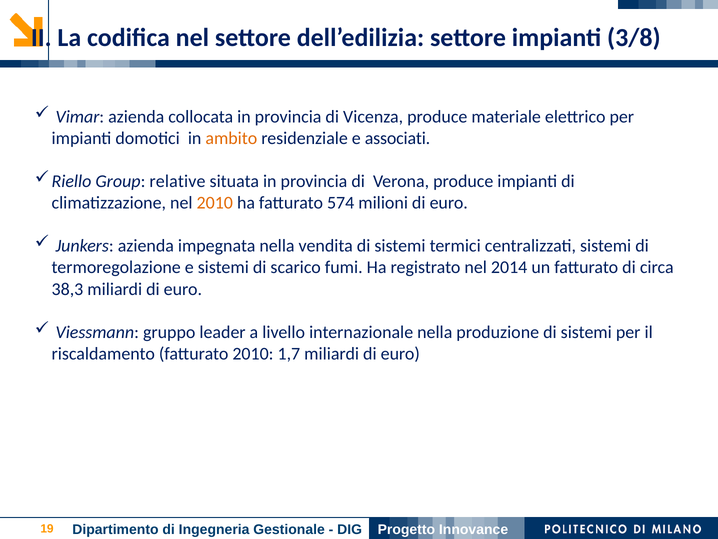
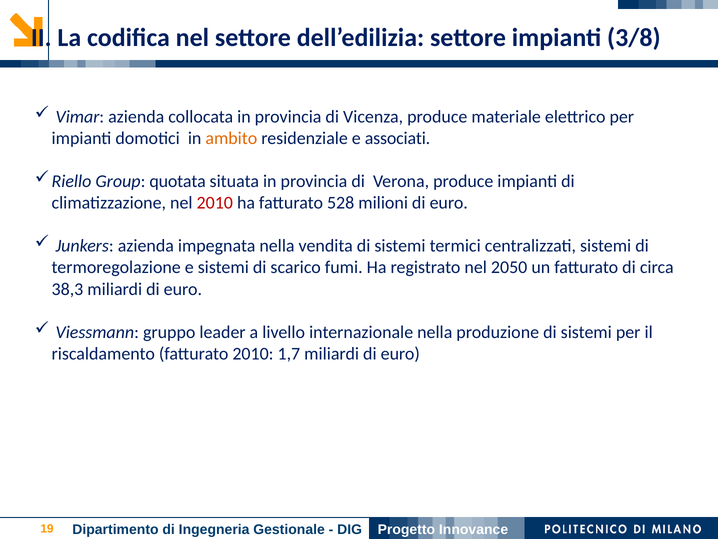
relative: relative -> quotata (178, 181)
2010 colour: orange -> red (215, 203)
574: 574 -> 528 (341, 203)
2014: 2014 -> 2050 (509, 267)
